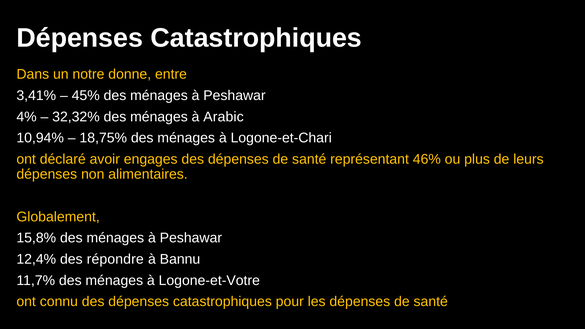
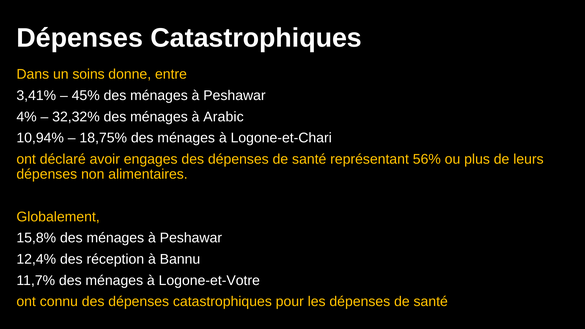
notre: notre -> soins (89, 74)
46%: 46% -> 56% (427, 159)
répondre: répondre -> réception (115, 259)
